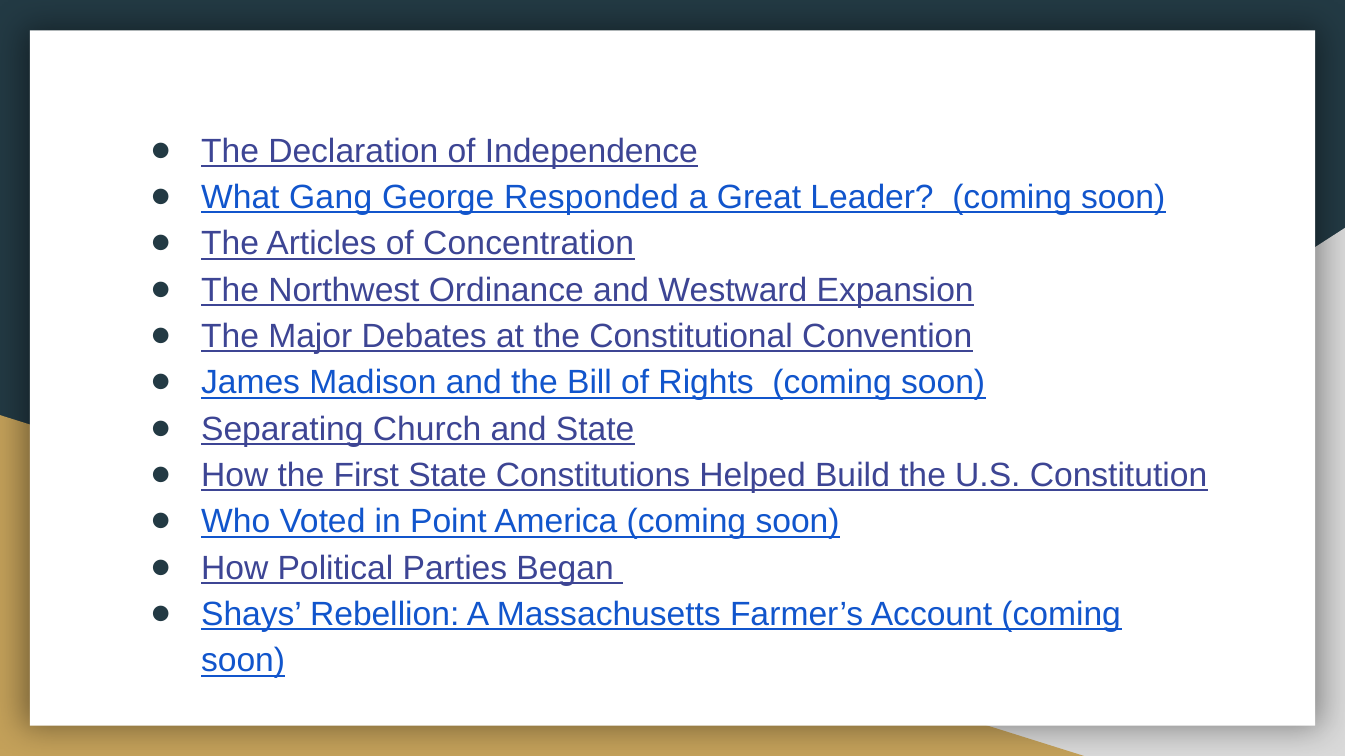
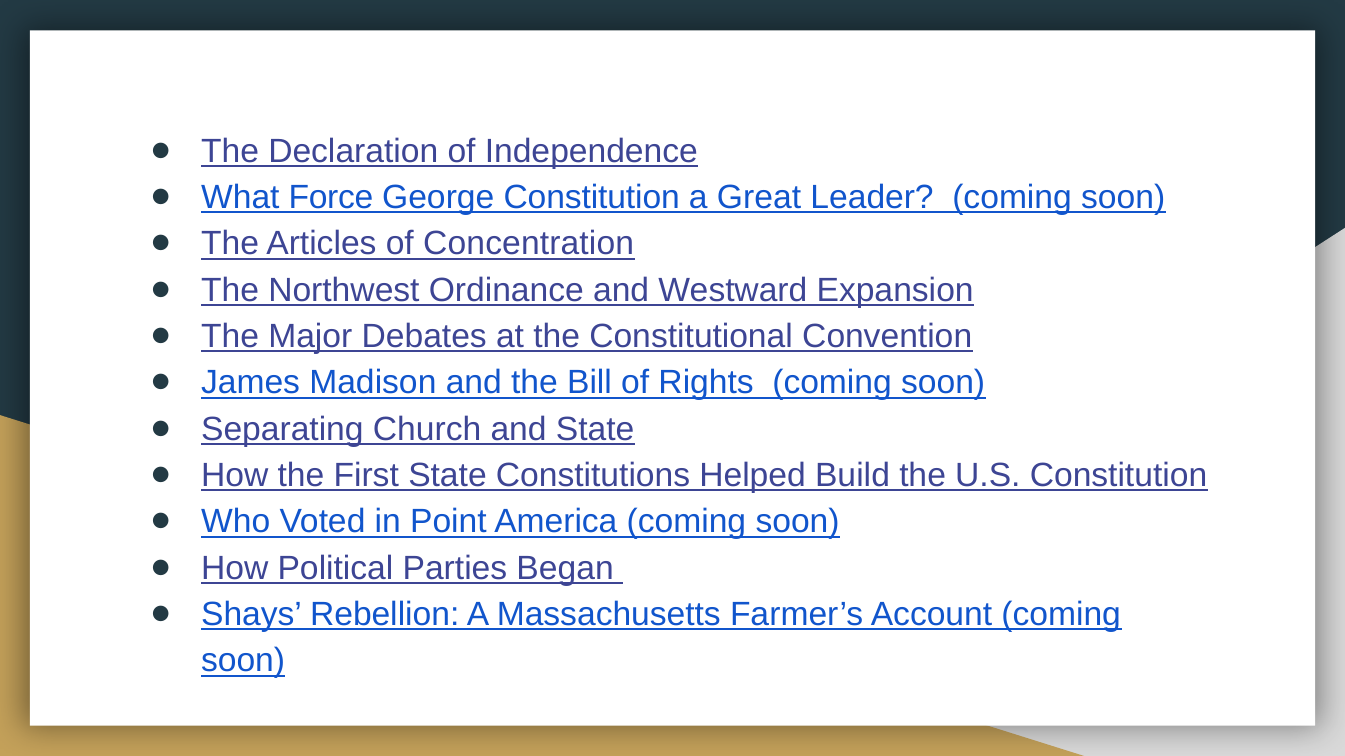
Gang: Gang -> Force (331, 198)
George Responded: Responded -> Constitution (592, 198)
